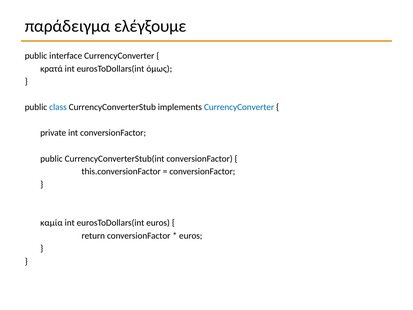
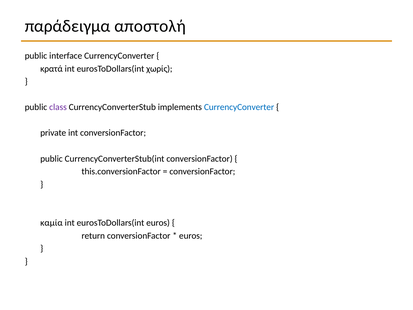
ελέγξουμε: ελέγξουμε -> αποστολή (150, 26)
όμως: όμως -> χωρίς (159, 69)
class colour: blue -> purple (58, 107)
